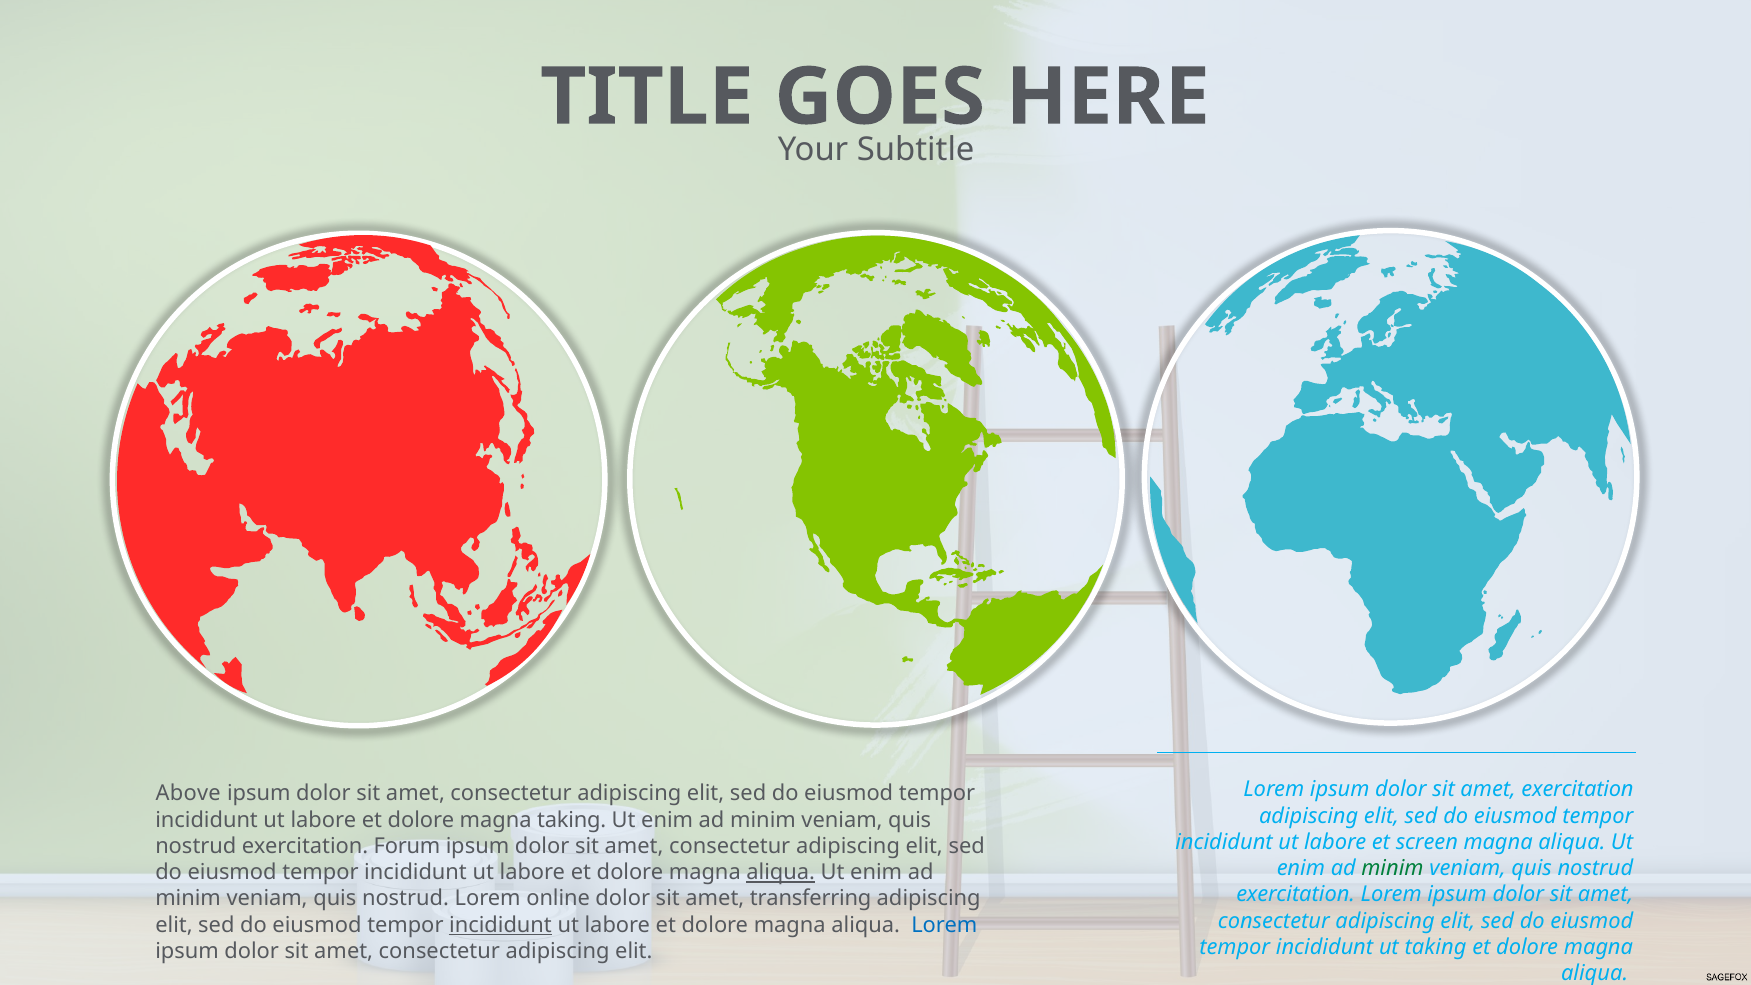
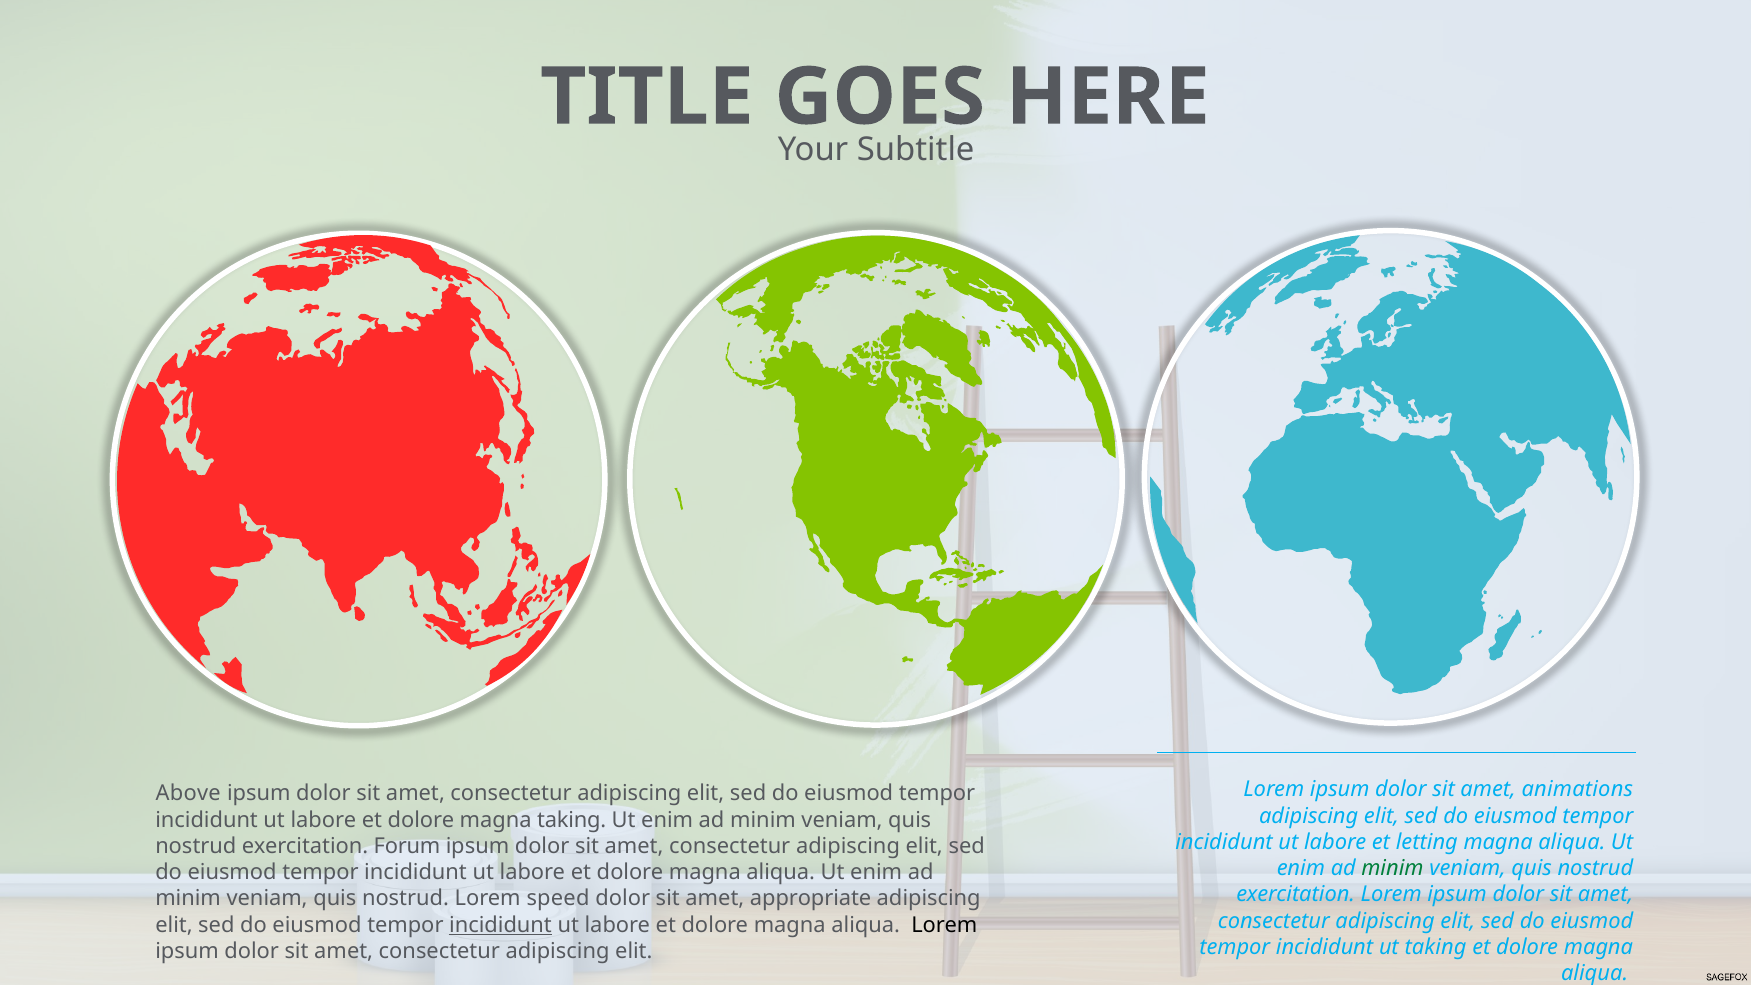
amet exercitation: exercitation -> animations (1577, 790)
screen: screen -> letting (1427, 842)
aliqua underline: present -> none (781, 872)
online: online -> speed (558, 899)
transferring: transferring -> appropriate (811, 899)
Lorem colour: blue -> black (944, 925)
